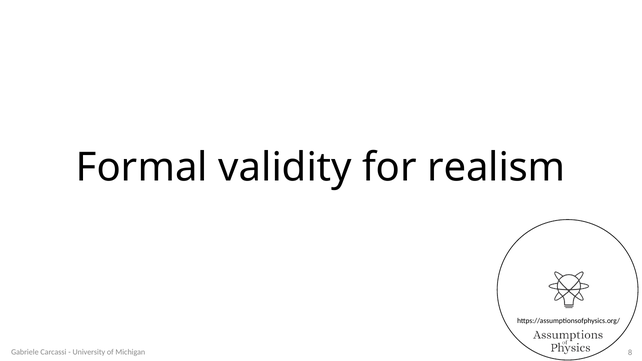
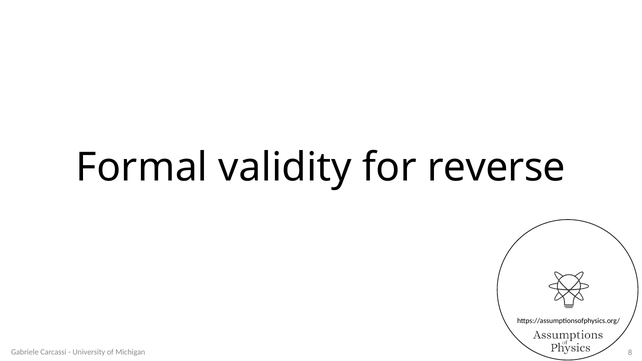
realism: realism -> reverse (496, 168)
